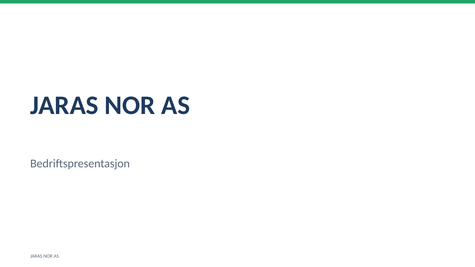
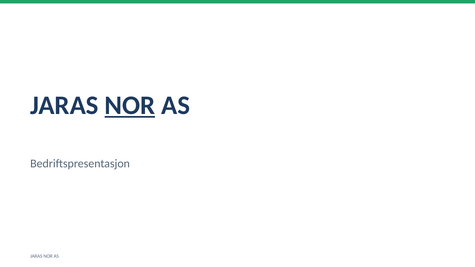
NOR underline: none -> present (130, 105)
